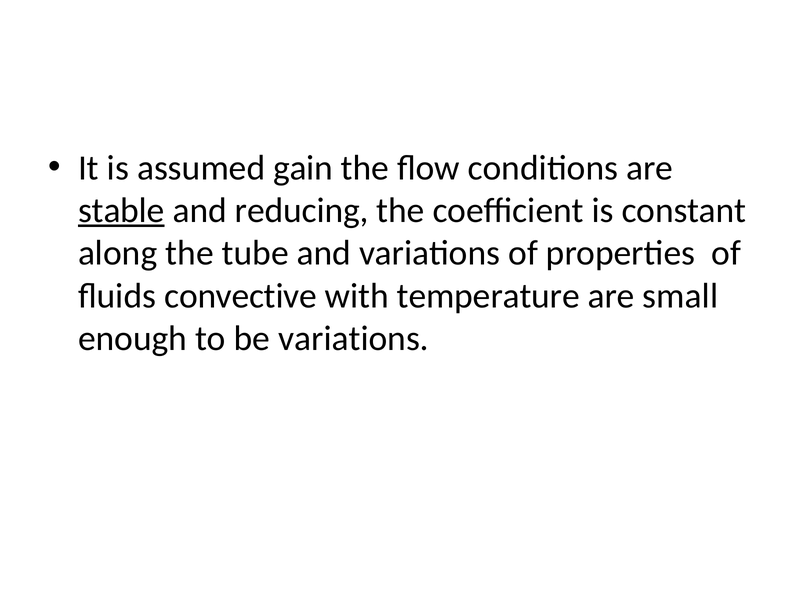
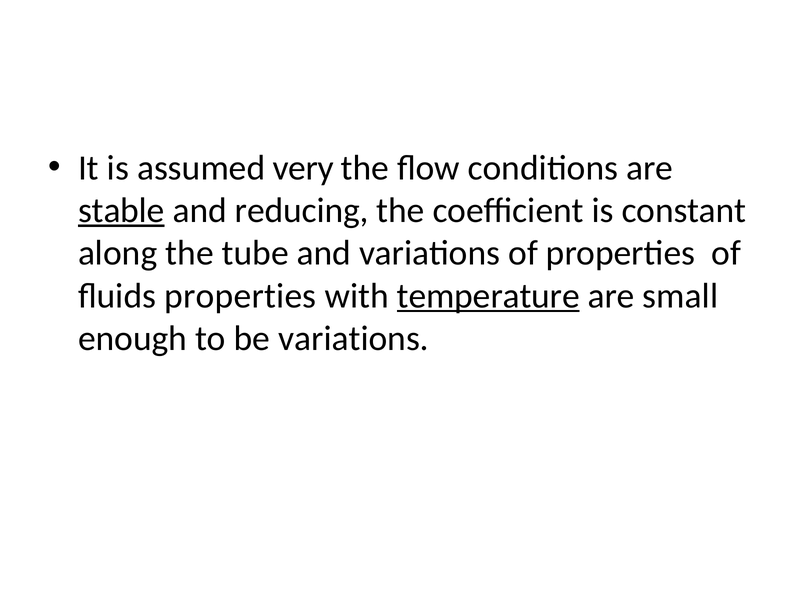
gain: gain -> very (303, 168)
fluids convective: convective -> properties (240, 296)
temperature underline: none -> present (488, 296)
